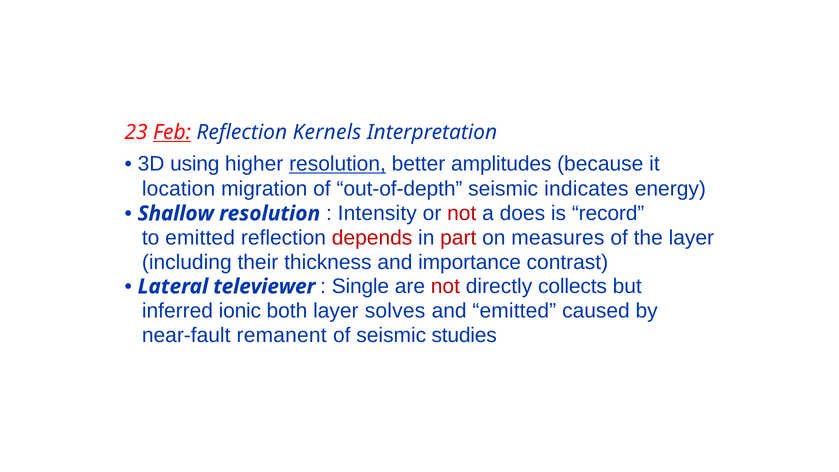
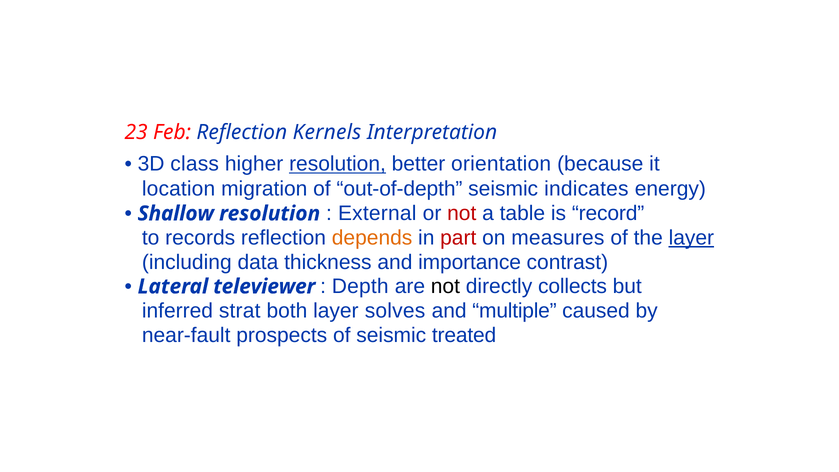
Feb underline: present -> none (172, 132)
using: using -> class (195, 164)
amplitudes: amplitudes -> orientation (501, 164)
Intensity: Intensity -> External (377, 213)
does: does -> table (522, 213)
to emitted: emitted -> records (200, 238)
depends colour: red -> orange (372, 238)
layer underline: none -> present (691, 238)
their: their -> data (258, 262)
Single: Single -> Depth (360, 286)
not colour: red -> black (445, 286)
ionic: ionic -> strat (240, 311)
and emitted: emitted -> multiple (515, 311)
remanent: remanent -> prospects (282, 335)
studies: studies -> treated (464, 335)
